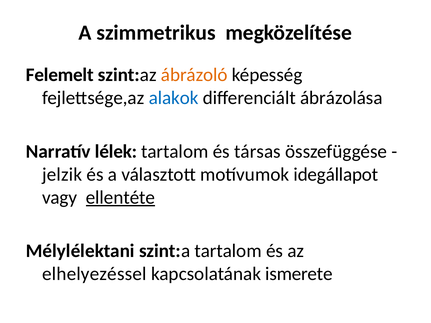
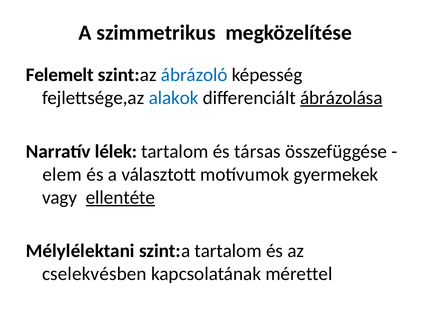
ábrázoló colour: orange -> blue (194, 75)
ábrázolása underline: none -> present (341, 98)
jelzik: jelzik -> elem (62, 175)
idegállapot: idegállapot -> gyermekek (336, 175)
elhelyezéssel: elhelyezéssel -> cselekvésben (94, 274)
ismerete: ismerete -> mérettel (299, 274)
